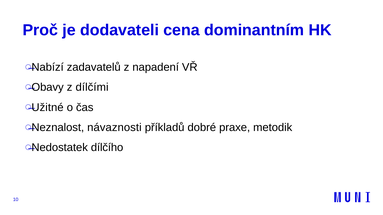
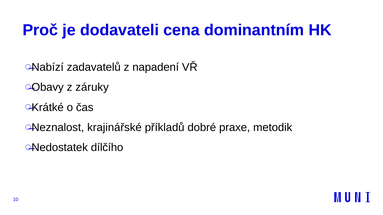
dílčími: dílčími -> záruky (92, 87)
Užitné: Užitné -> Krátké (48, 108)
návaznosti: návaznosti -> krajinářské (114, 128)
